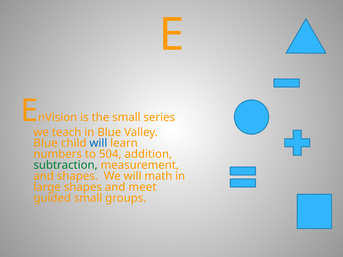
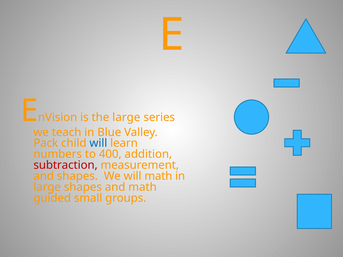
the small: small -> large (126, 118)
Blue: Blue -> Pack (46, 143)
504: 504 -> 400 (110, 154)
subtraction colour: green -> red (66, 165)
and meet: meet -> math (143, 187)
